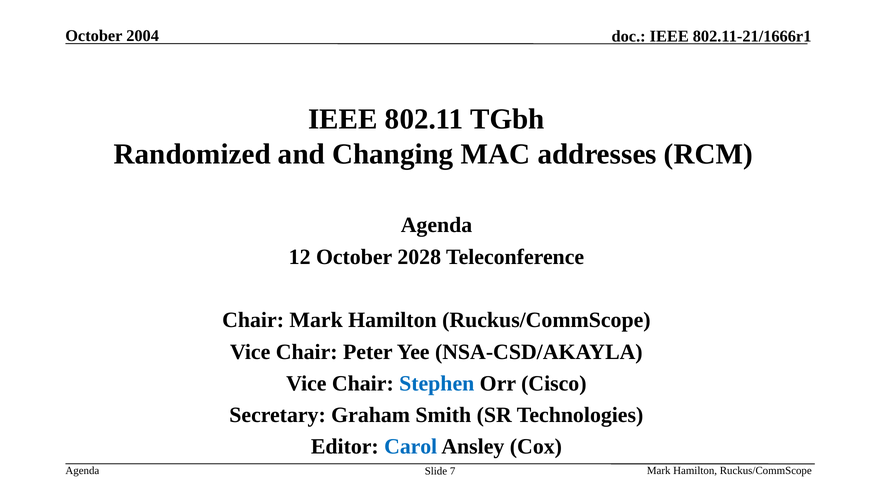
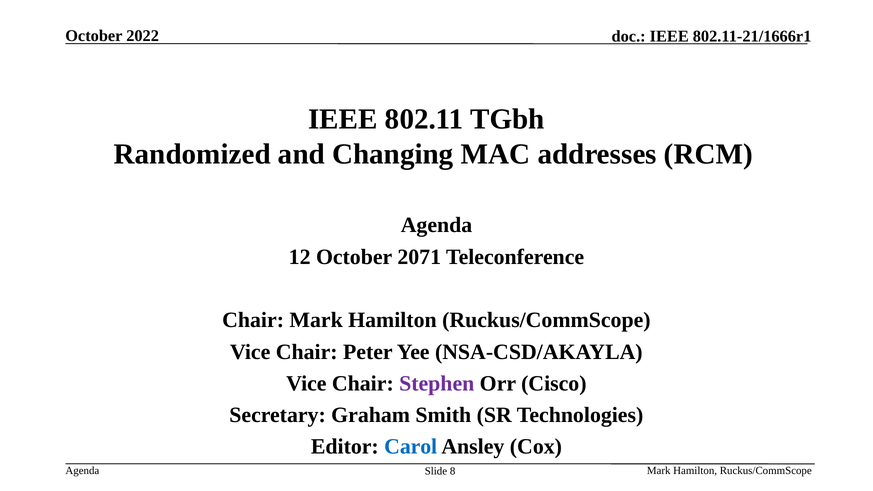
2004: 2004 -> 2022 (143, 36)
2028: 2028 -> 2071 (419, 257)
Stephen colour: blue -> purple (437, 384)
7: 7 -> 8 (453, 471)
